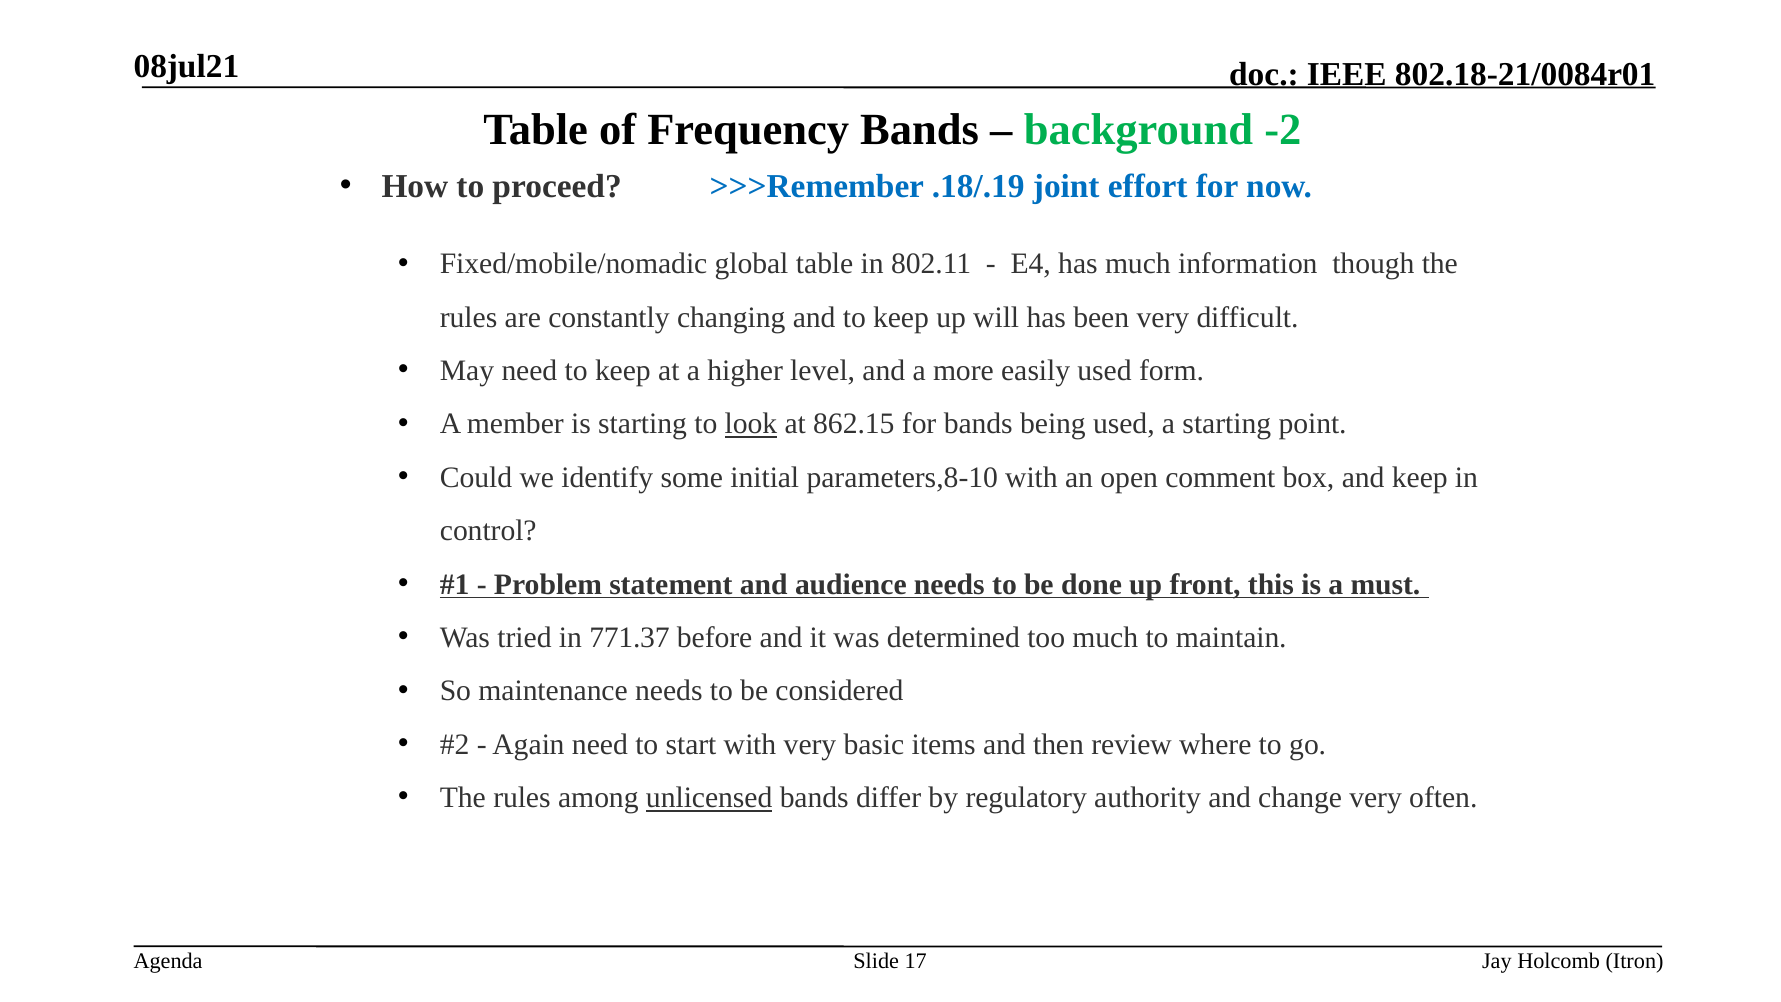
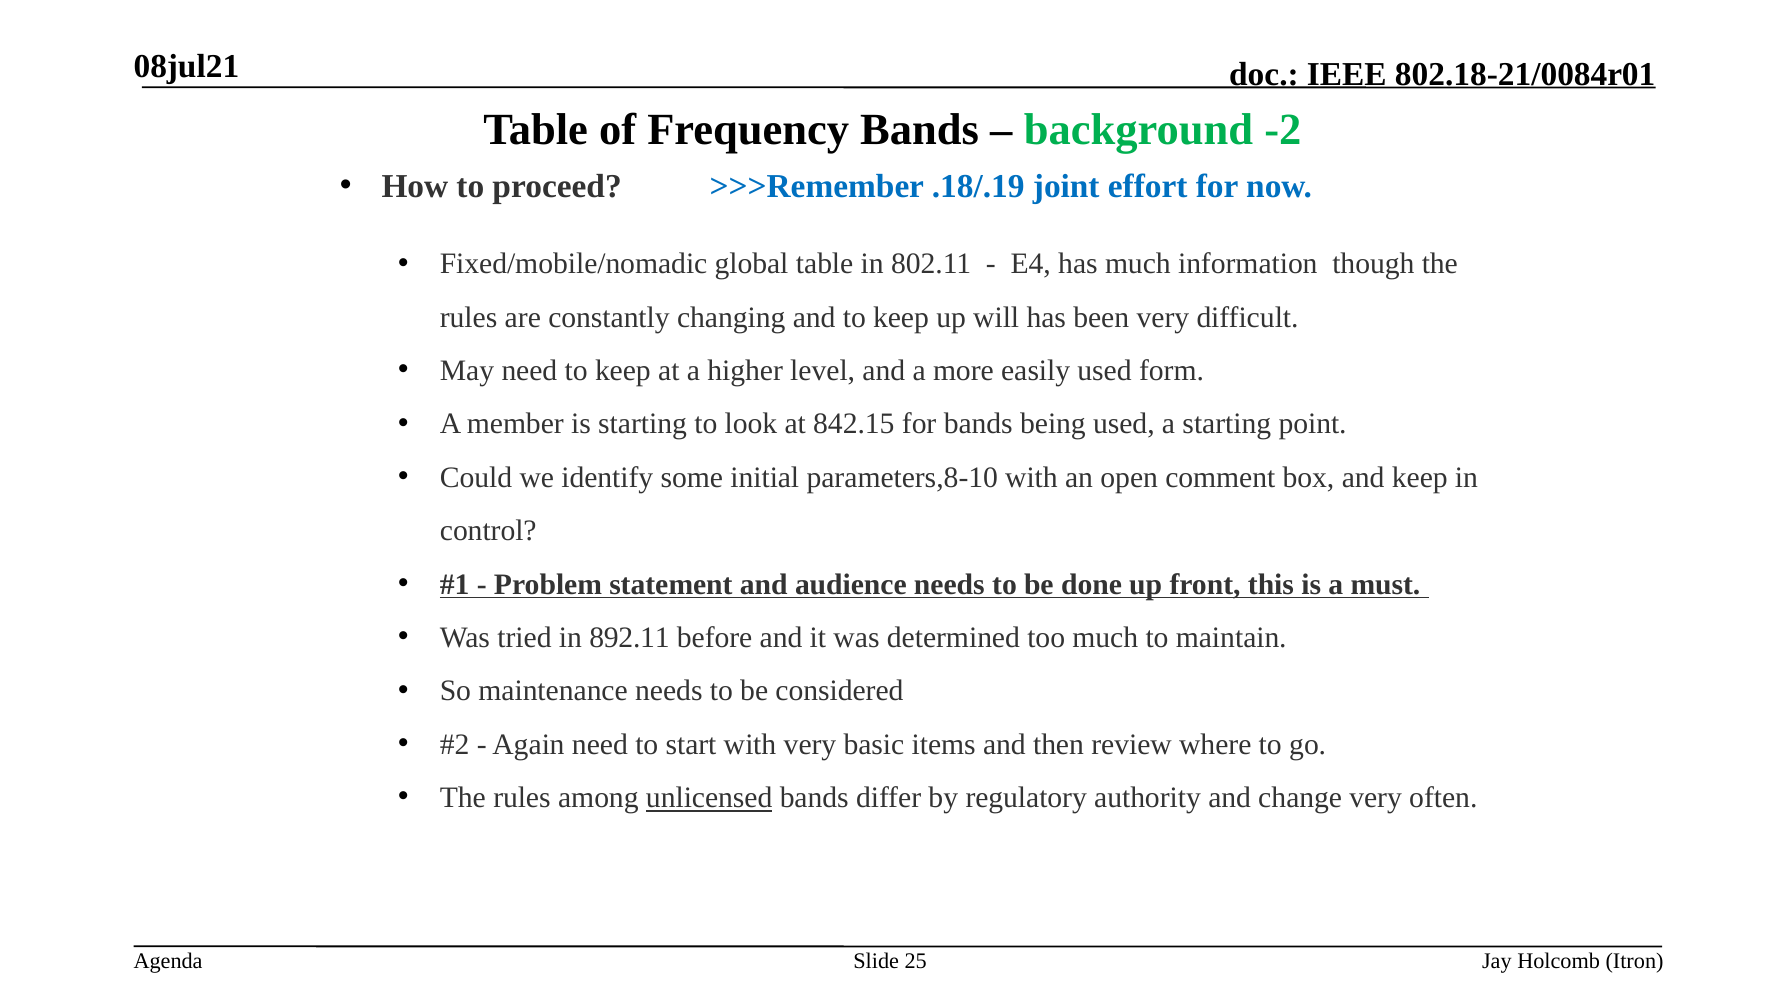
look underline: present -> none (751, 424)
862.15: 862.15 -> 842.15 (854, 424)
771.37: 771.37 -> 892.11 (629, 638)
17: 17 -> 25 (916, 961)
